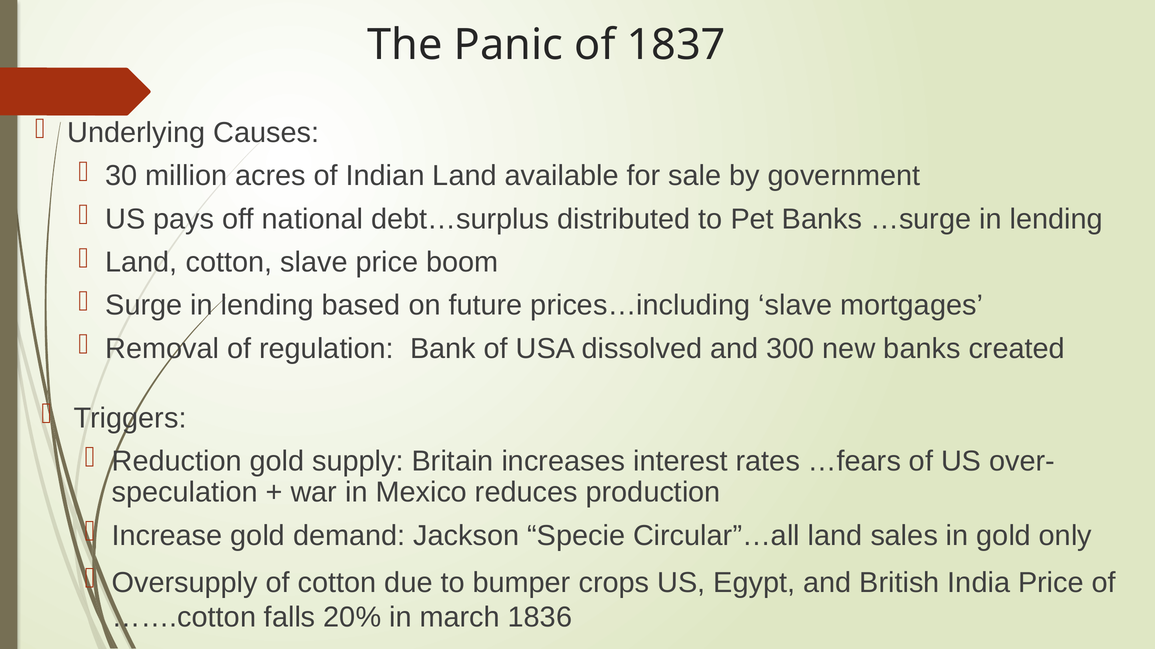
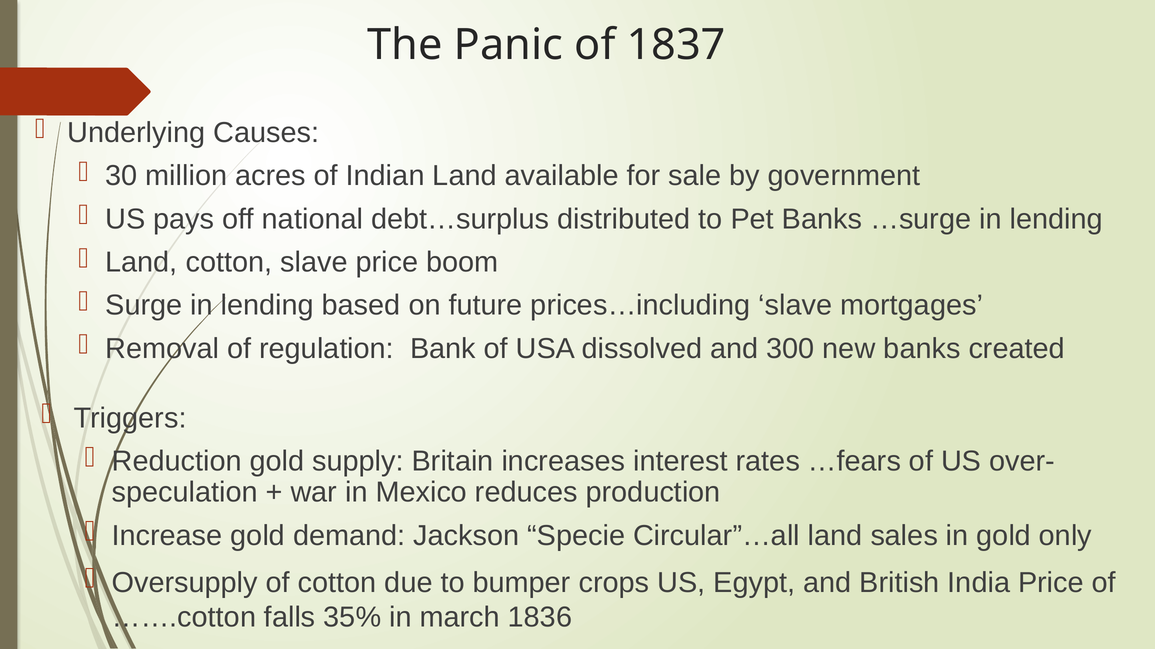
20%: 20% -> 35% (352, 618)
